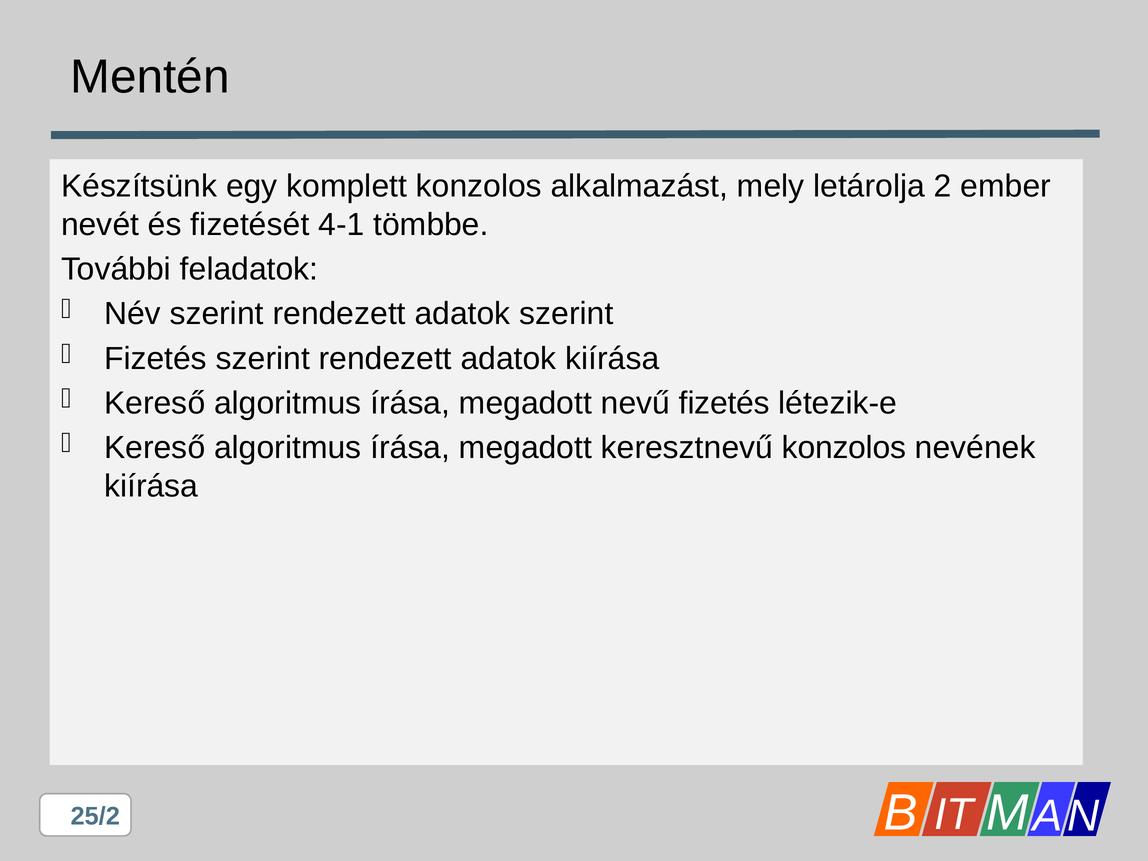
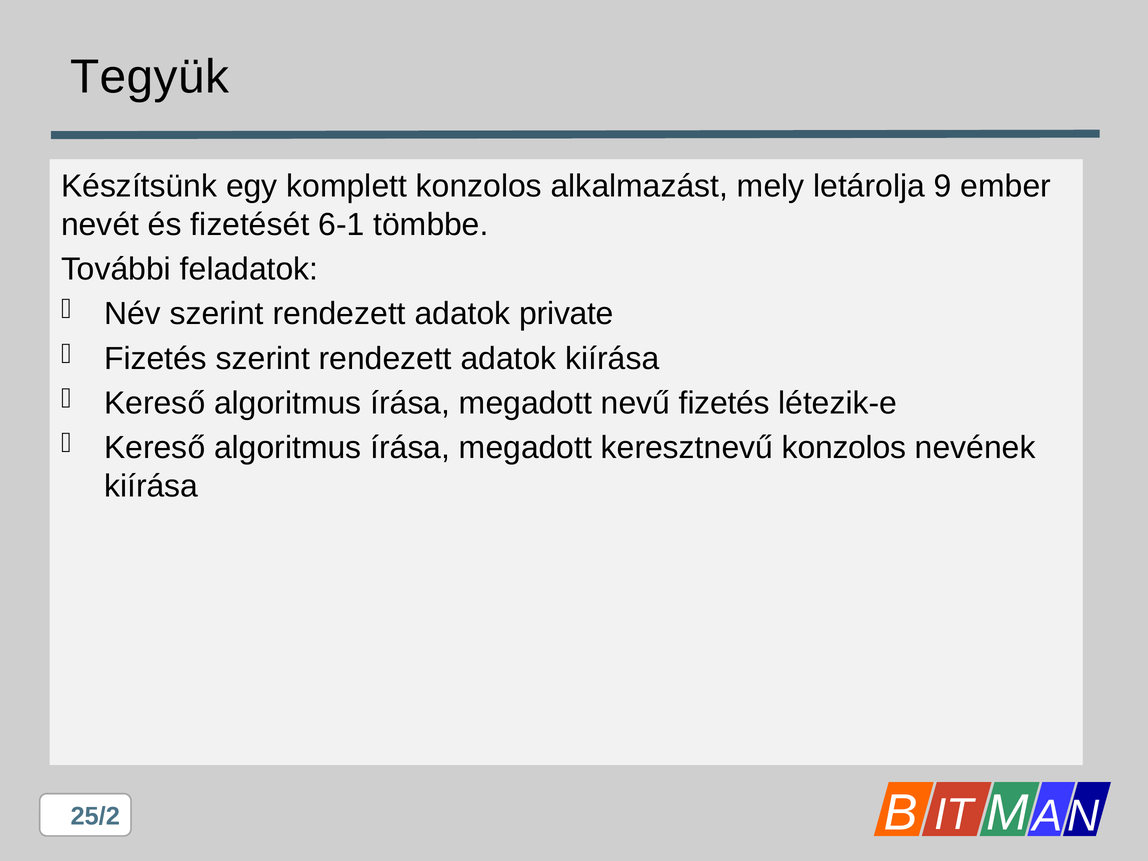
Mentén: Mentén -> Tegyük (150, 77)
2: 2 -> 9 (943, 186)
4-1: 4-1 -> 6-1 (341, 225)
adatok szerint: szerint -> private (566, 314)
